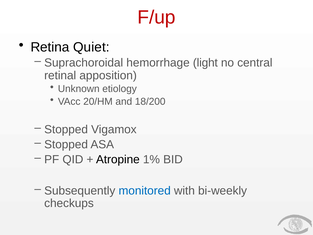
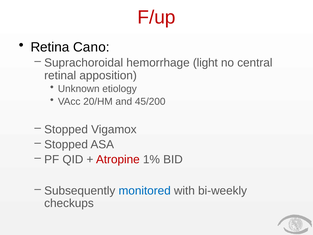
Quiet: Quiet -> Cano (91, 47)
18/200: 18/200 -> 45/200 (150, 101)
Atropine colour: black -> red (118, 159)
